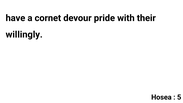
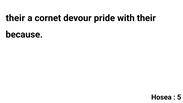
have: have -> their (15, 18)
willingly: willingly -> because (24, 34)
